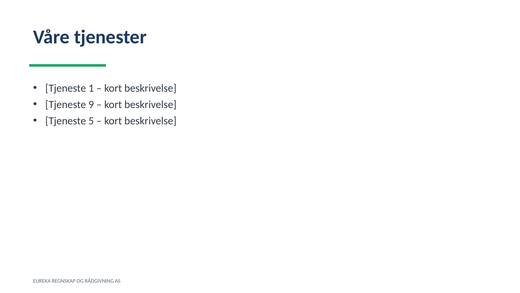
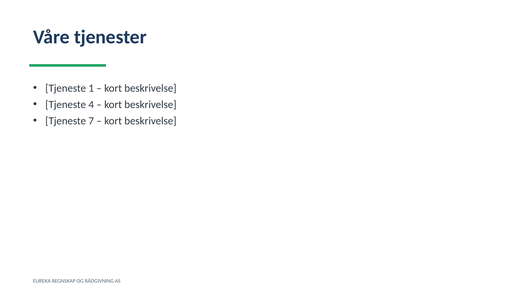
9: 9 -> 4 (91, 104)
5: 5 -> 7 (91, 121)
